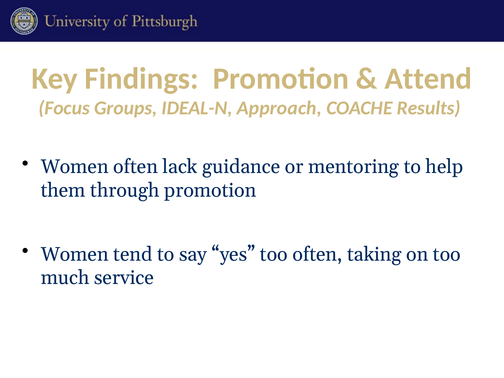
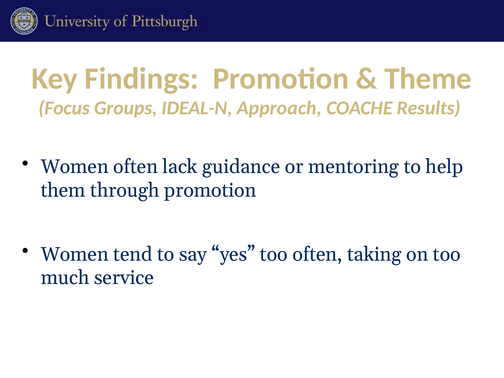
Attend: Attend -> Theme (428, 79)
